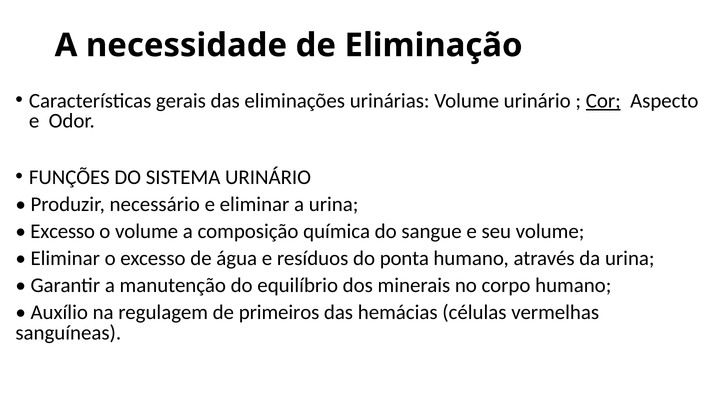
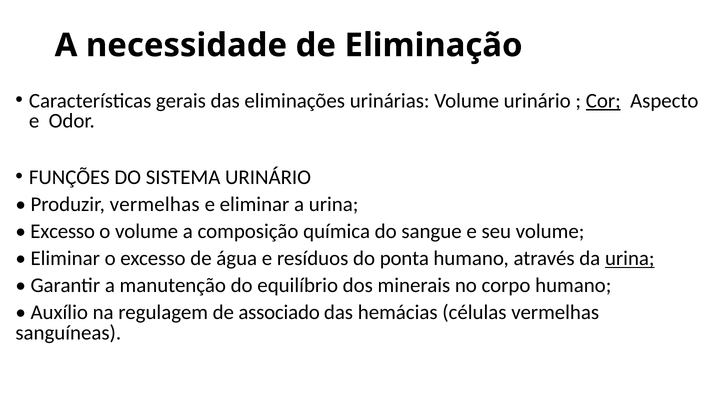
Produzir necessário: necessário -> vermelhas (155, 205)
urina underline: none -> present (630, 259)
primeiros: primeiros -> associado (279, 313)
